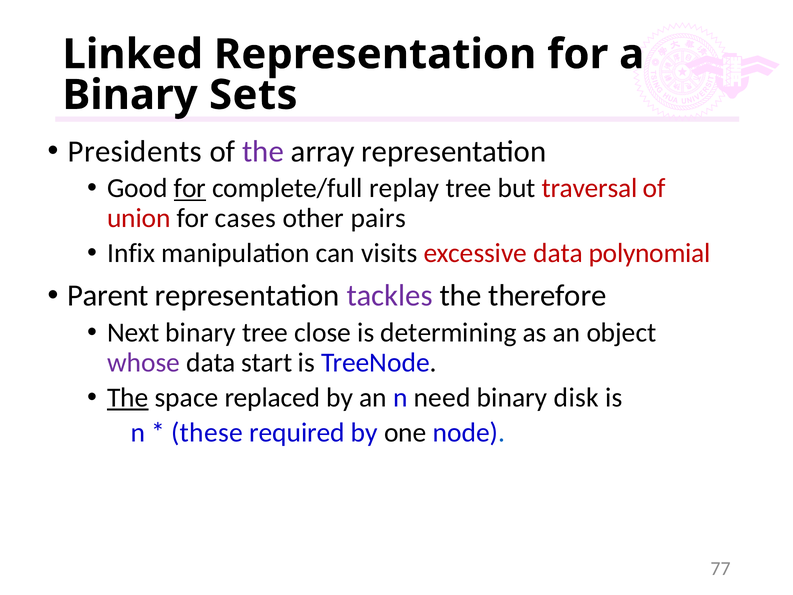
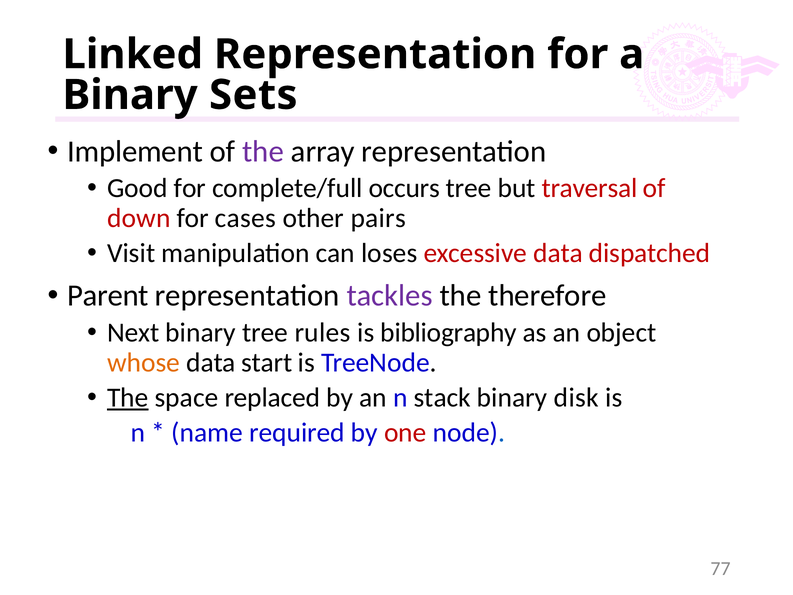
Presidents: Presidents -> Implement (135, 151)
for underline: present -> none (190, 188)
replay: replay -> occurs (404, 188)
union: union -> down (139, 218)
Infix: Infix -> Visit (131, 253)
visits: visits -> loses (389, 253)
polynomial: polynomial -> dispatched (650, 253)
close: close -> rules (322, 333)
determining: determining -> bibliography (449, 333)
whose colour: purple -> orange (144, 362)
need: need -> stack (442, 397)
these: these -> name (207, 433)
one colour: black -> red (405, 433)
